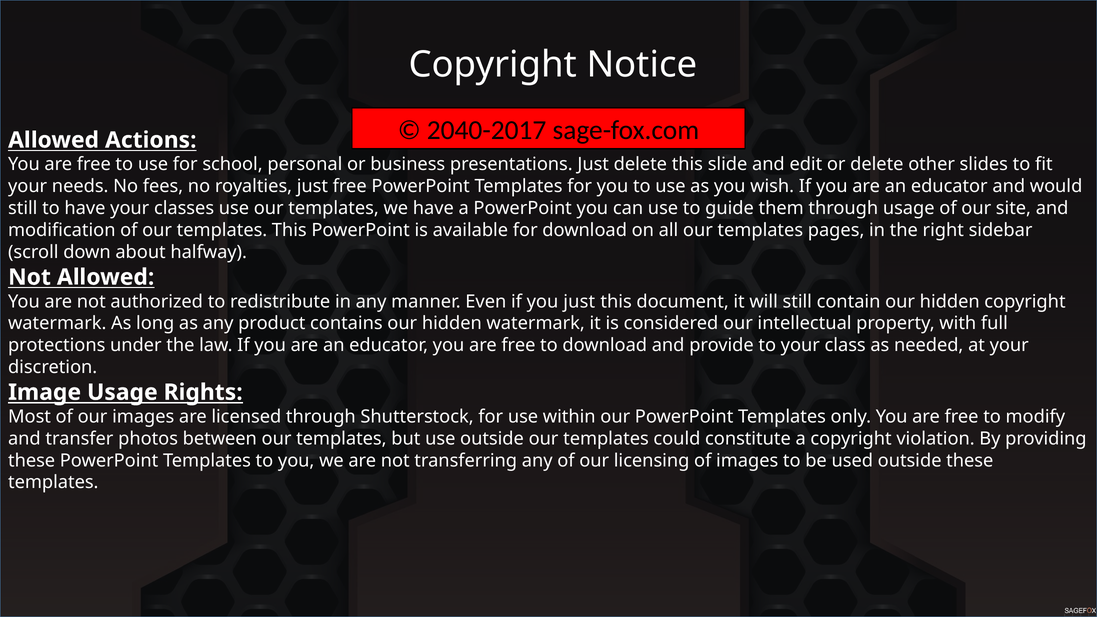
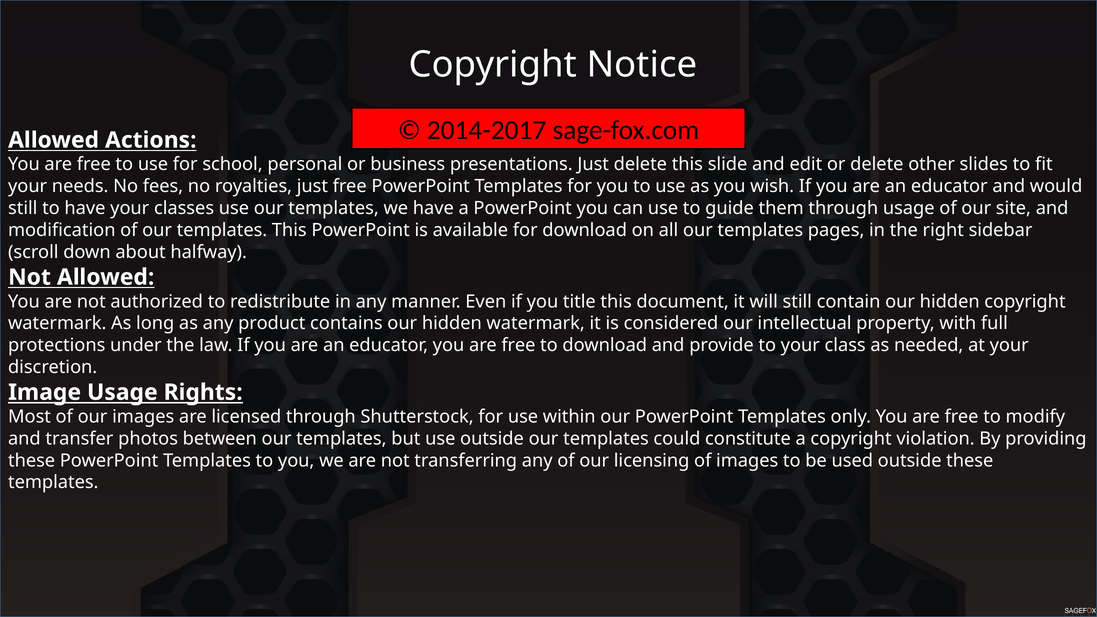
2040-2017: 2040-2017 -> 2014-2017 (487, 130)
you just: just -> title (579, 302)
